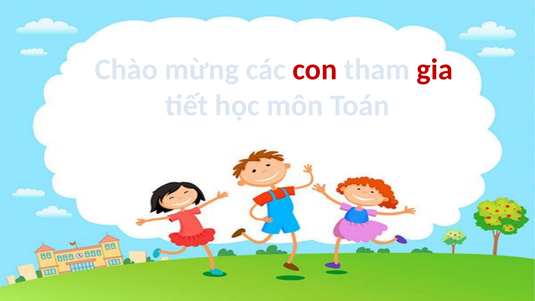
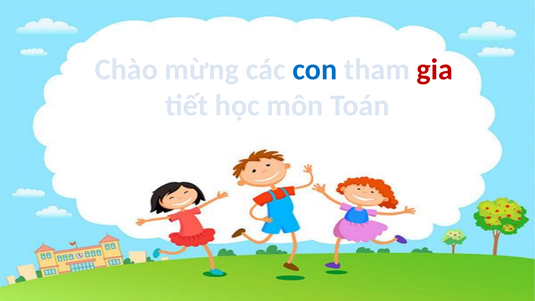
con colour: red -> blue (315, 69)
